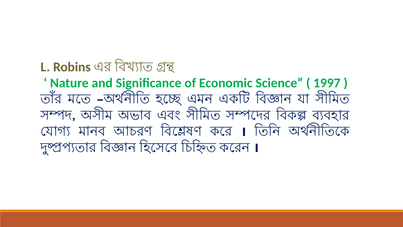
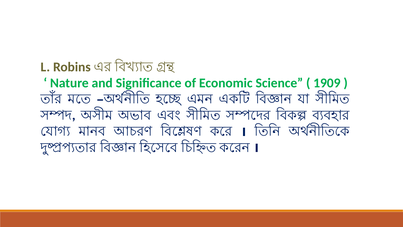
1997: 1997 -> 1909 (327, 83)
